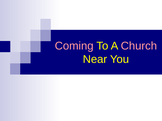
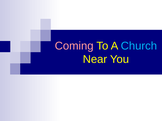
Church colour: pink -> light blue (139, 46)
